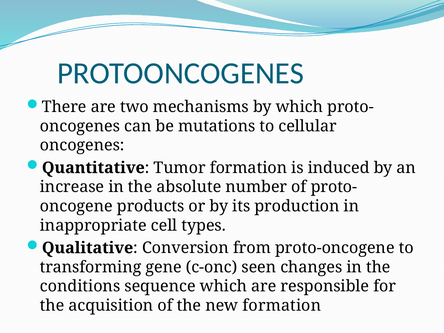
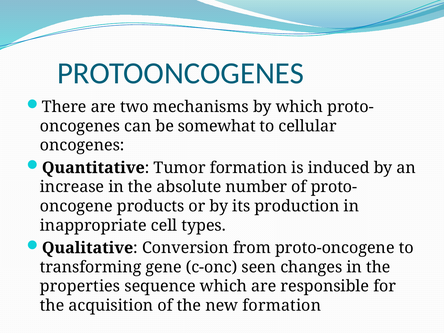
mutations: mutations -> somewhat (217, 126)
conditions: conditions -> properties (80, 286)
